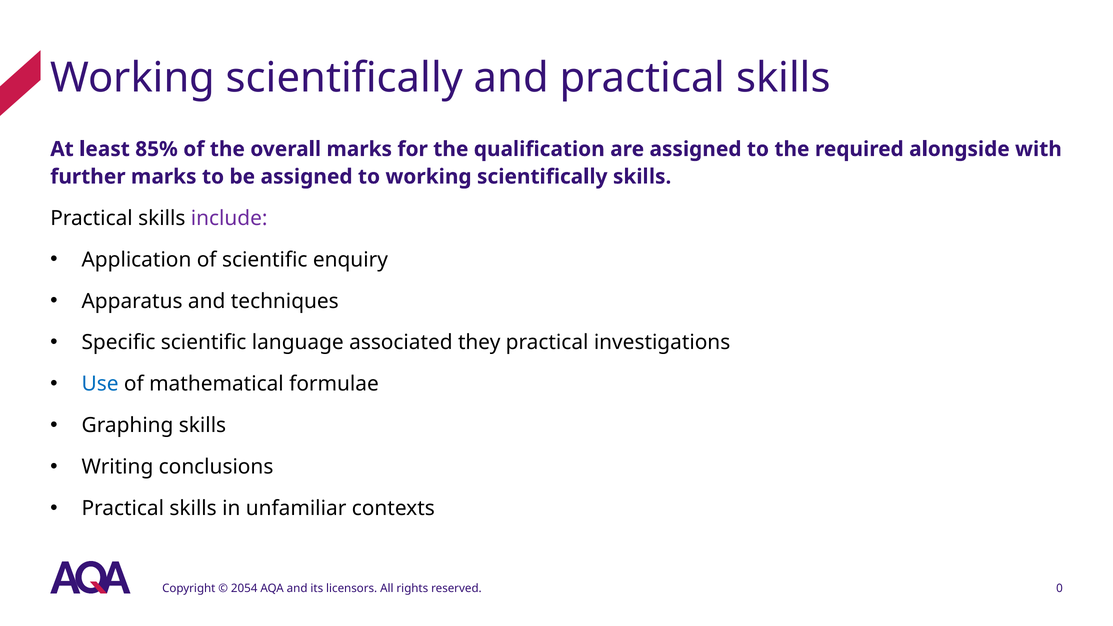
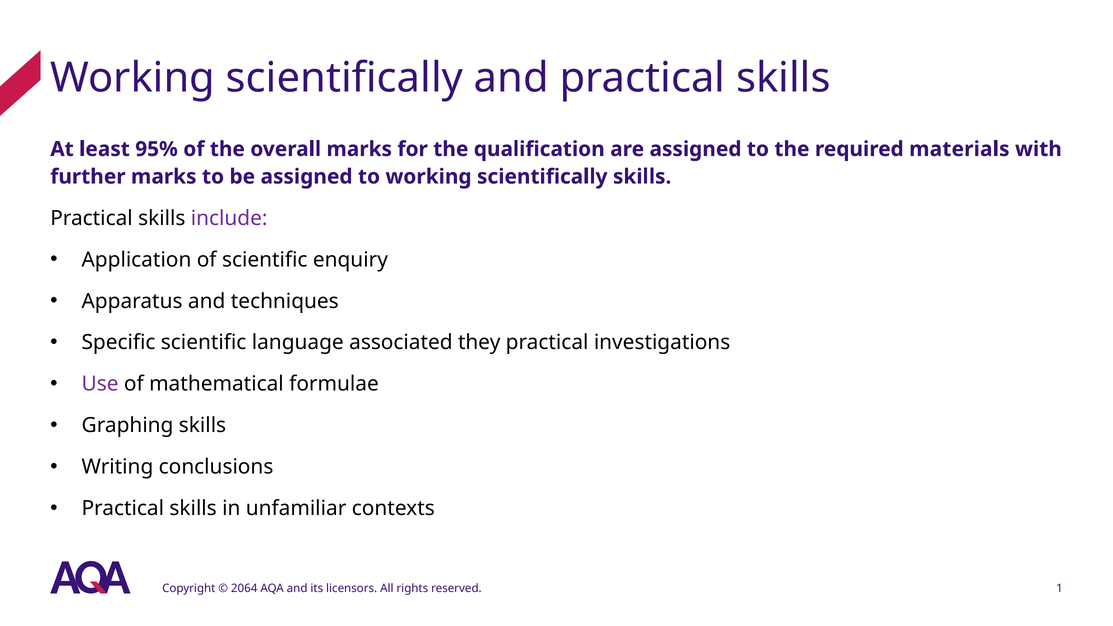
85%: 85% -> 95% (157, 149)
alongside: alongside -> materials (959, 149)
Use colour: blue -> purple (100, 384)
2054: 2054 -> 2064 (244, 589)
0: 0 -> 1 (1059, 589)
